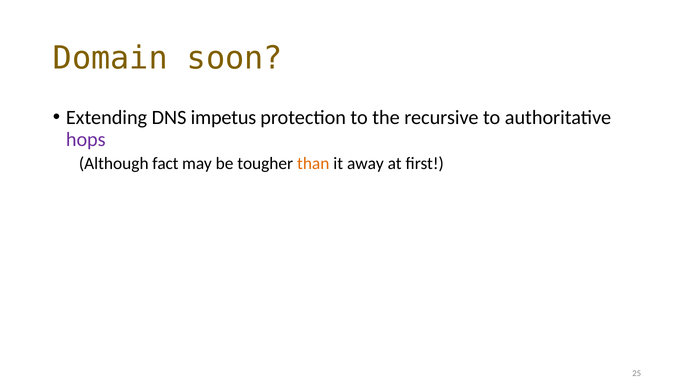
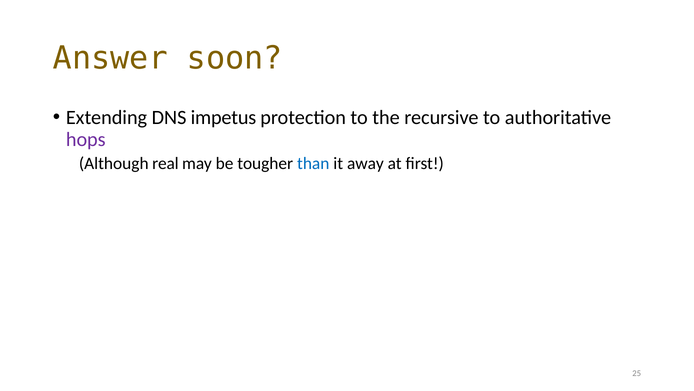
Domain: Domain -> Answer (110, 58)
fact: fact -> real (165, 163)
than colour: orange -> blue (313, 163)
